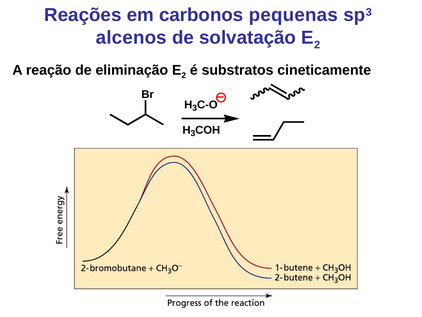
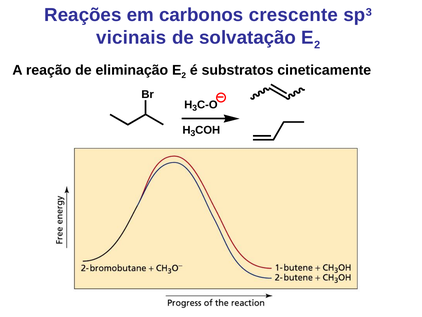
pequenas: pequenas -> crescente (293, 15)
alcenos: alcenos -> vicinais (131, 38)
